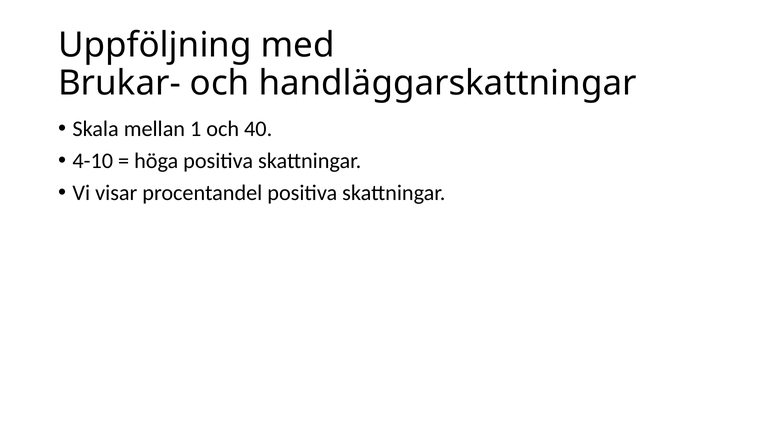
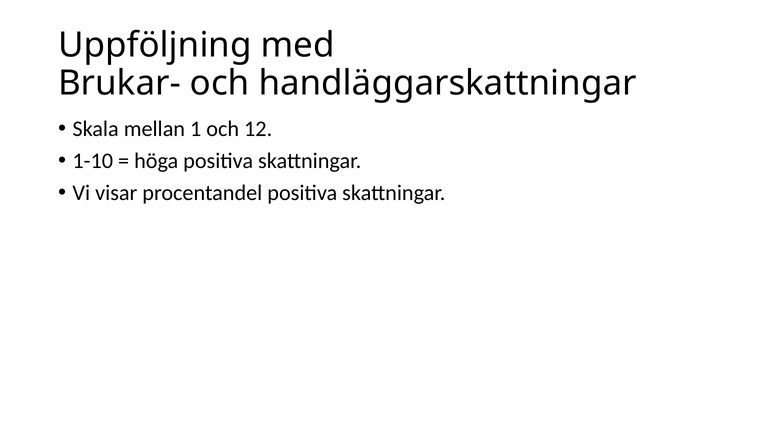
40: 40 -> 12 (258, 129)
4-10: 4-10 -> 1-10 (93, 161)
